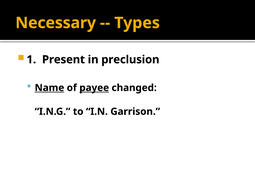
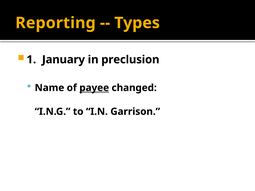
Necessary: Necessary -> Reporting (55, 23)
Present: Present -> January (63, 60)
Name underline: present -> none (49, 88)
